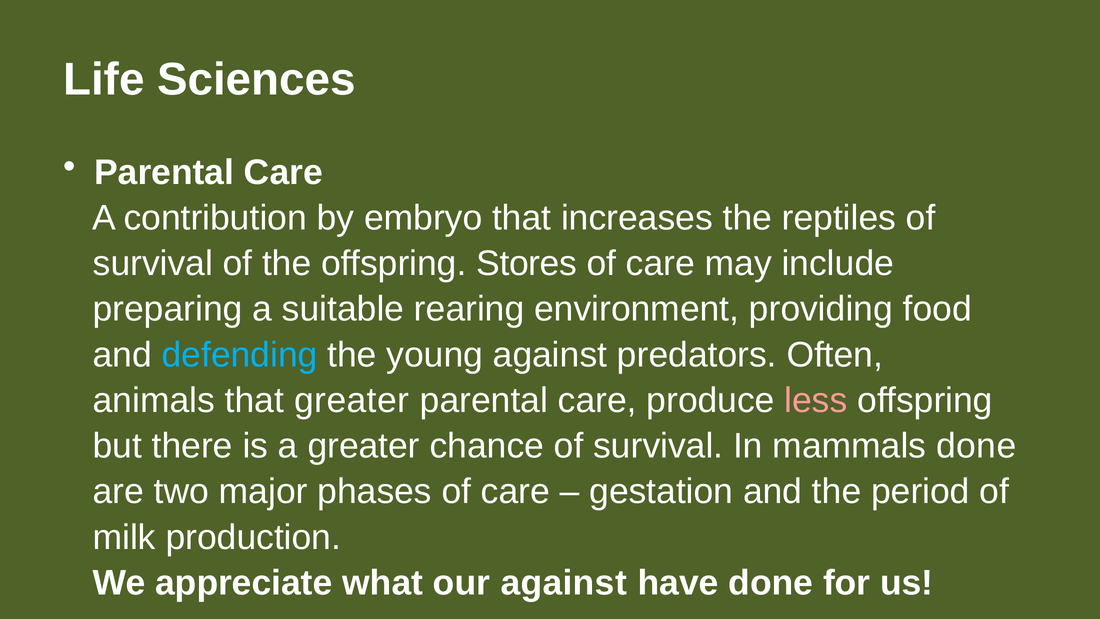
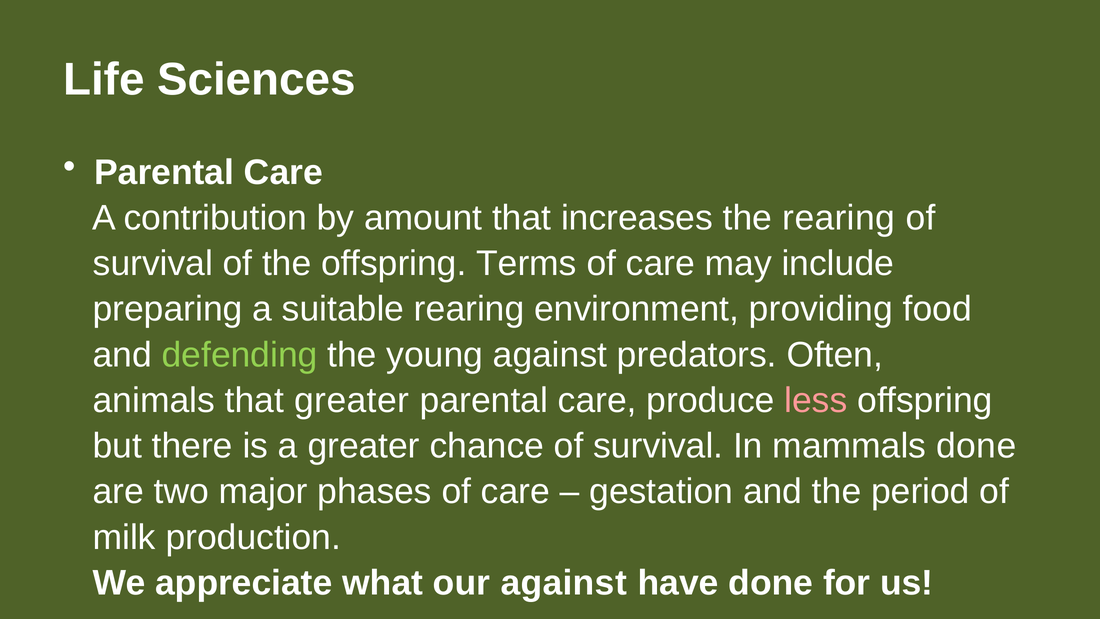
embryo: embryo -> amount (423, 218)
the reptiles: reptiles -> rearing (839, 218)
Stores: Stores -> Terms (526, 264)
defending colour: light blue -> light green (240, 355)
